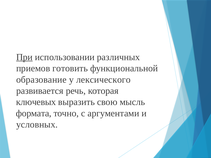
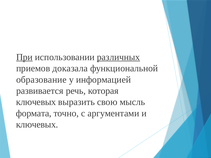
различных underline: none -> present (118, 57)
готовить: готовить -> доказала (70, 68)
лексического: лексического -> информацией (103, 80)
условных: условных -> ключевых (37, 125)
